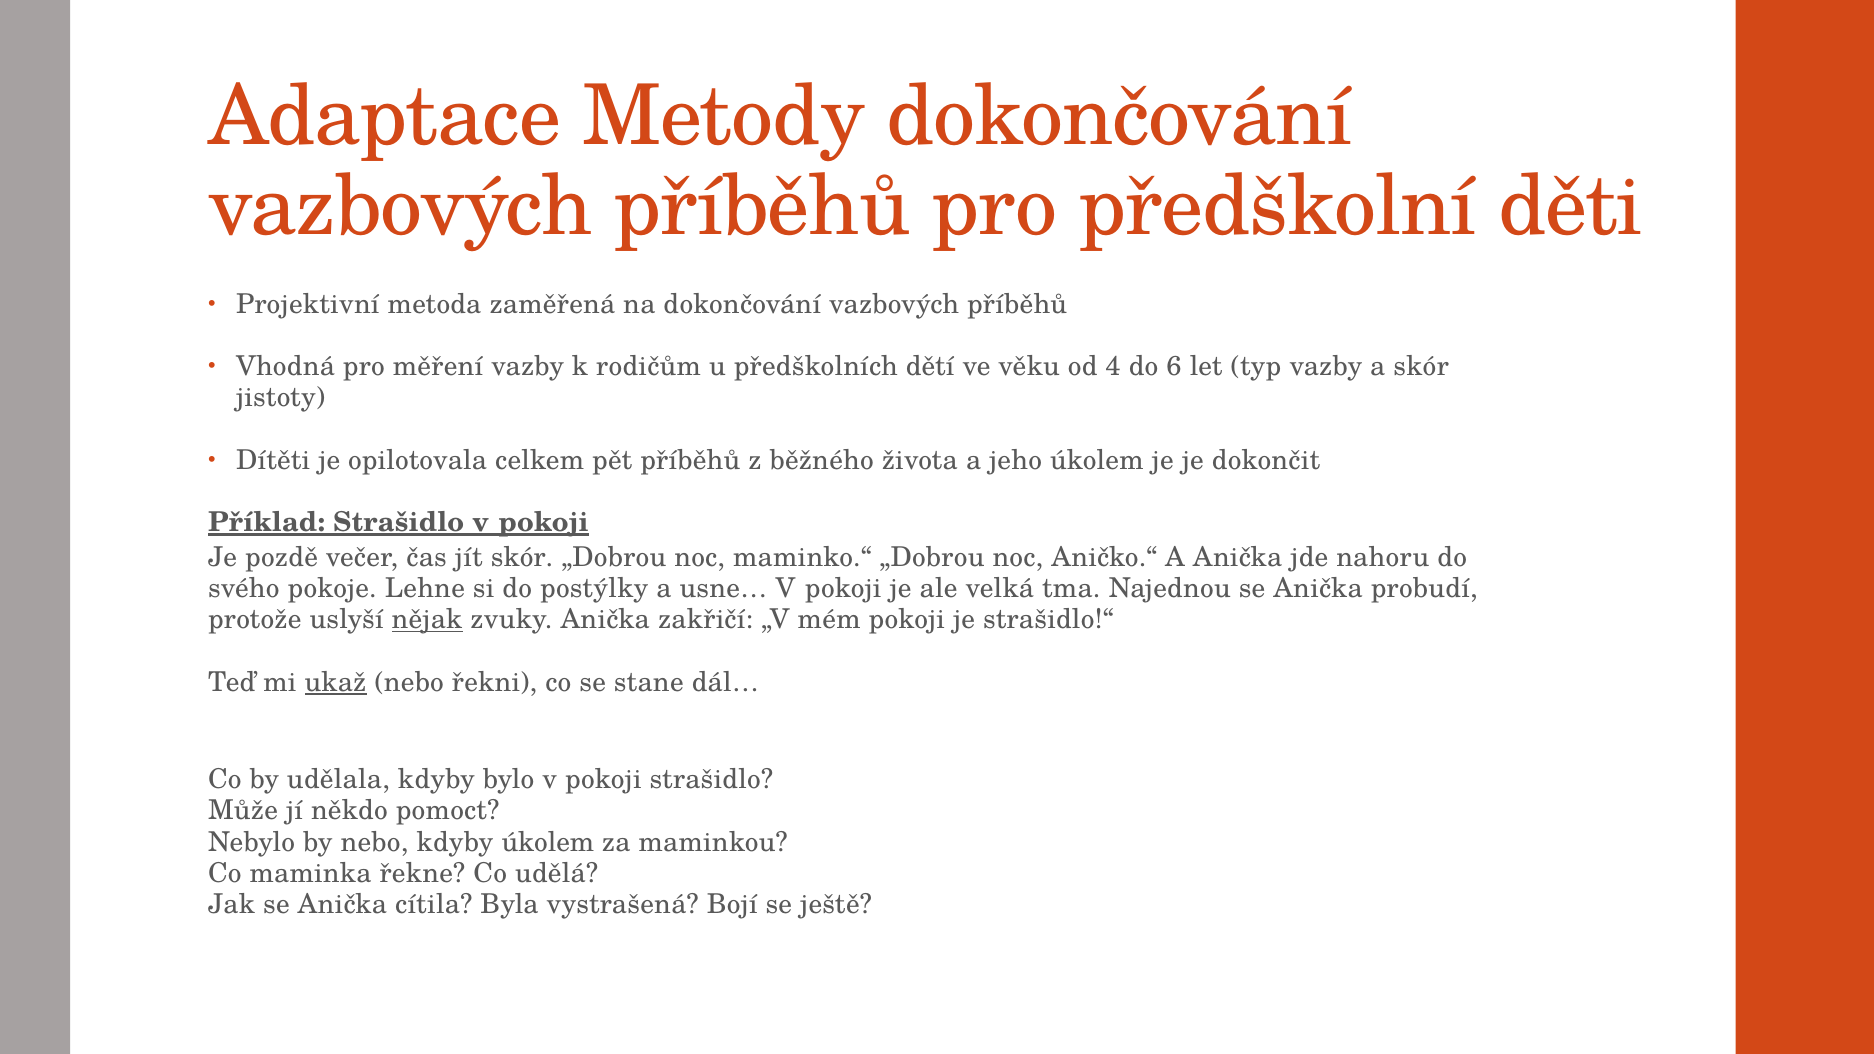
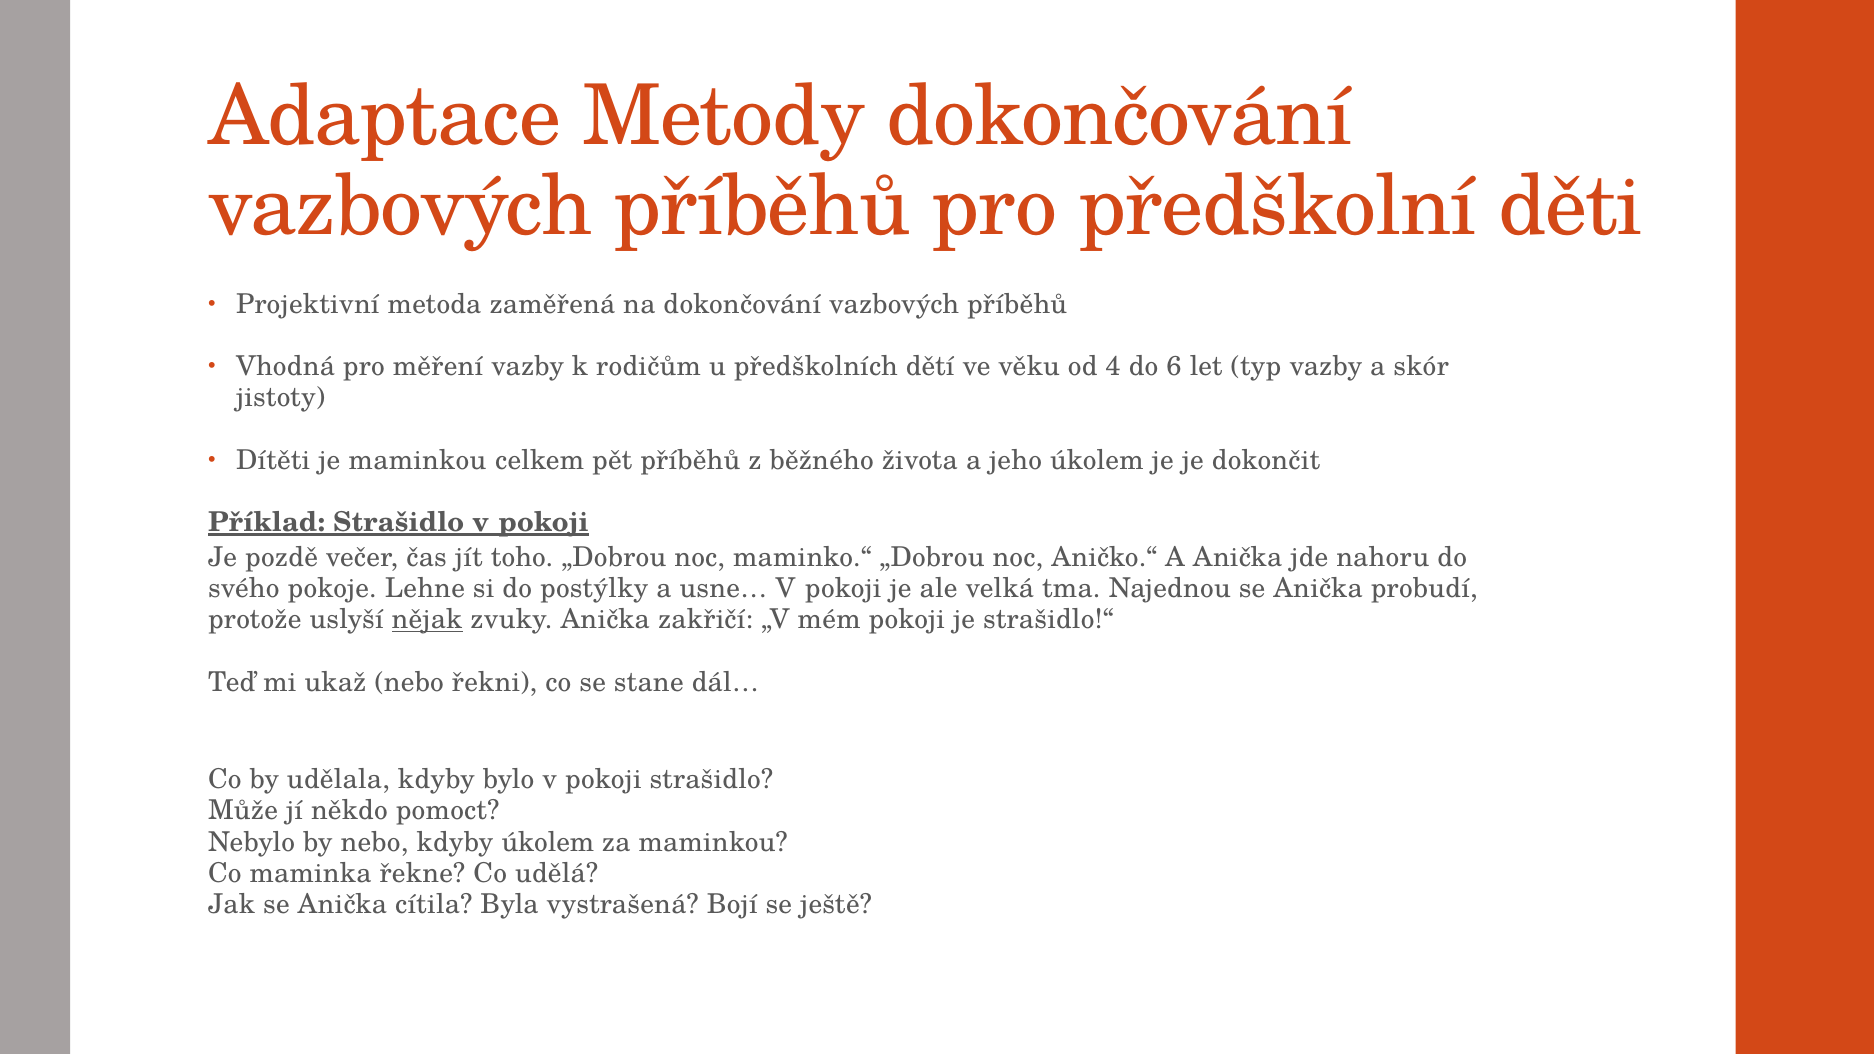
je opilotovala: opilotovala -> maminkou (418, 460)
jít skór: skór -> toho (522, 558)
ukaž underline: present -> none (335, 682)
